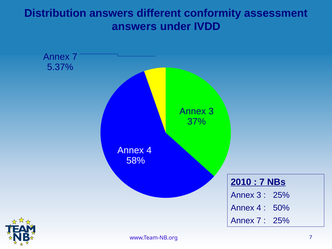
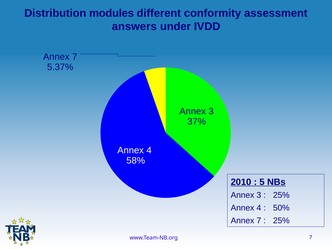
Distribution answers: answers -> modules (112, 13)
7: 7 -> 5 (262, 182)
